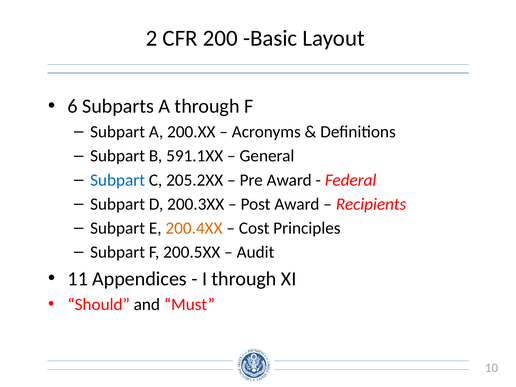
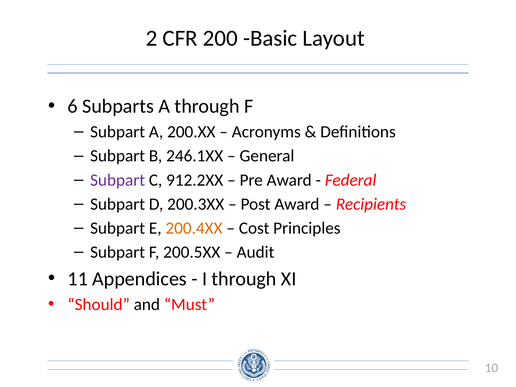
591.1XX: 591.1XX -> 246.1XX (195, 156)
Subpart colour: blue -> purple (118, 180)
205.2XX: 205.2XX -> 912.2XX (195, 180)
